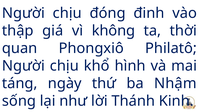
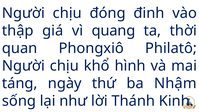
không: không -> quang (113, 31)
